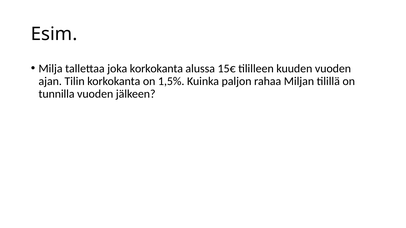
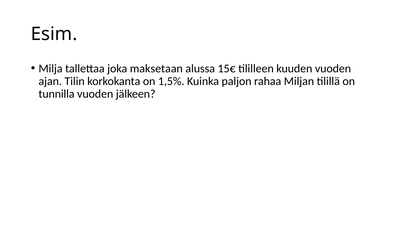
joka korkokanta: korkokanta -> maksetaan (156, 69)
